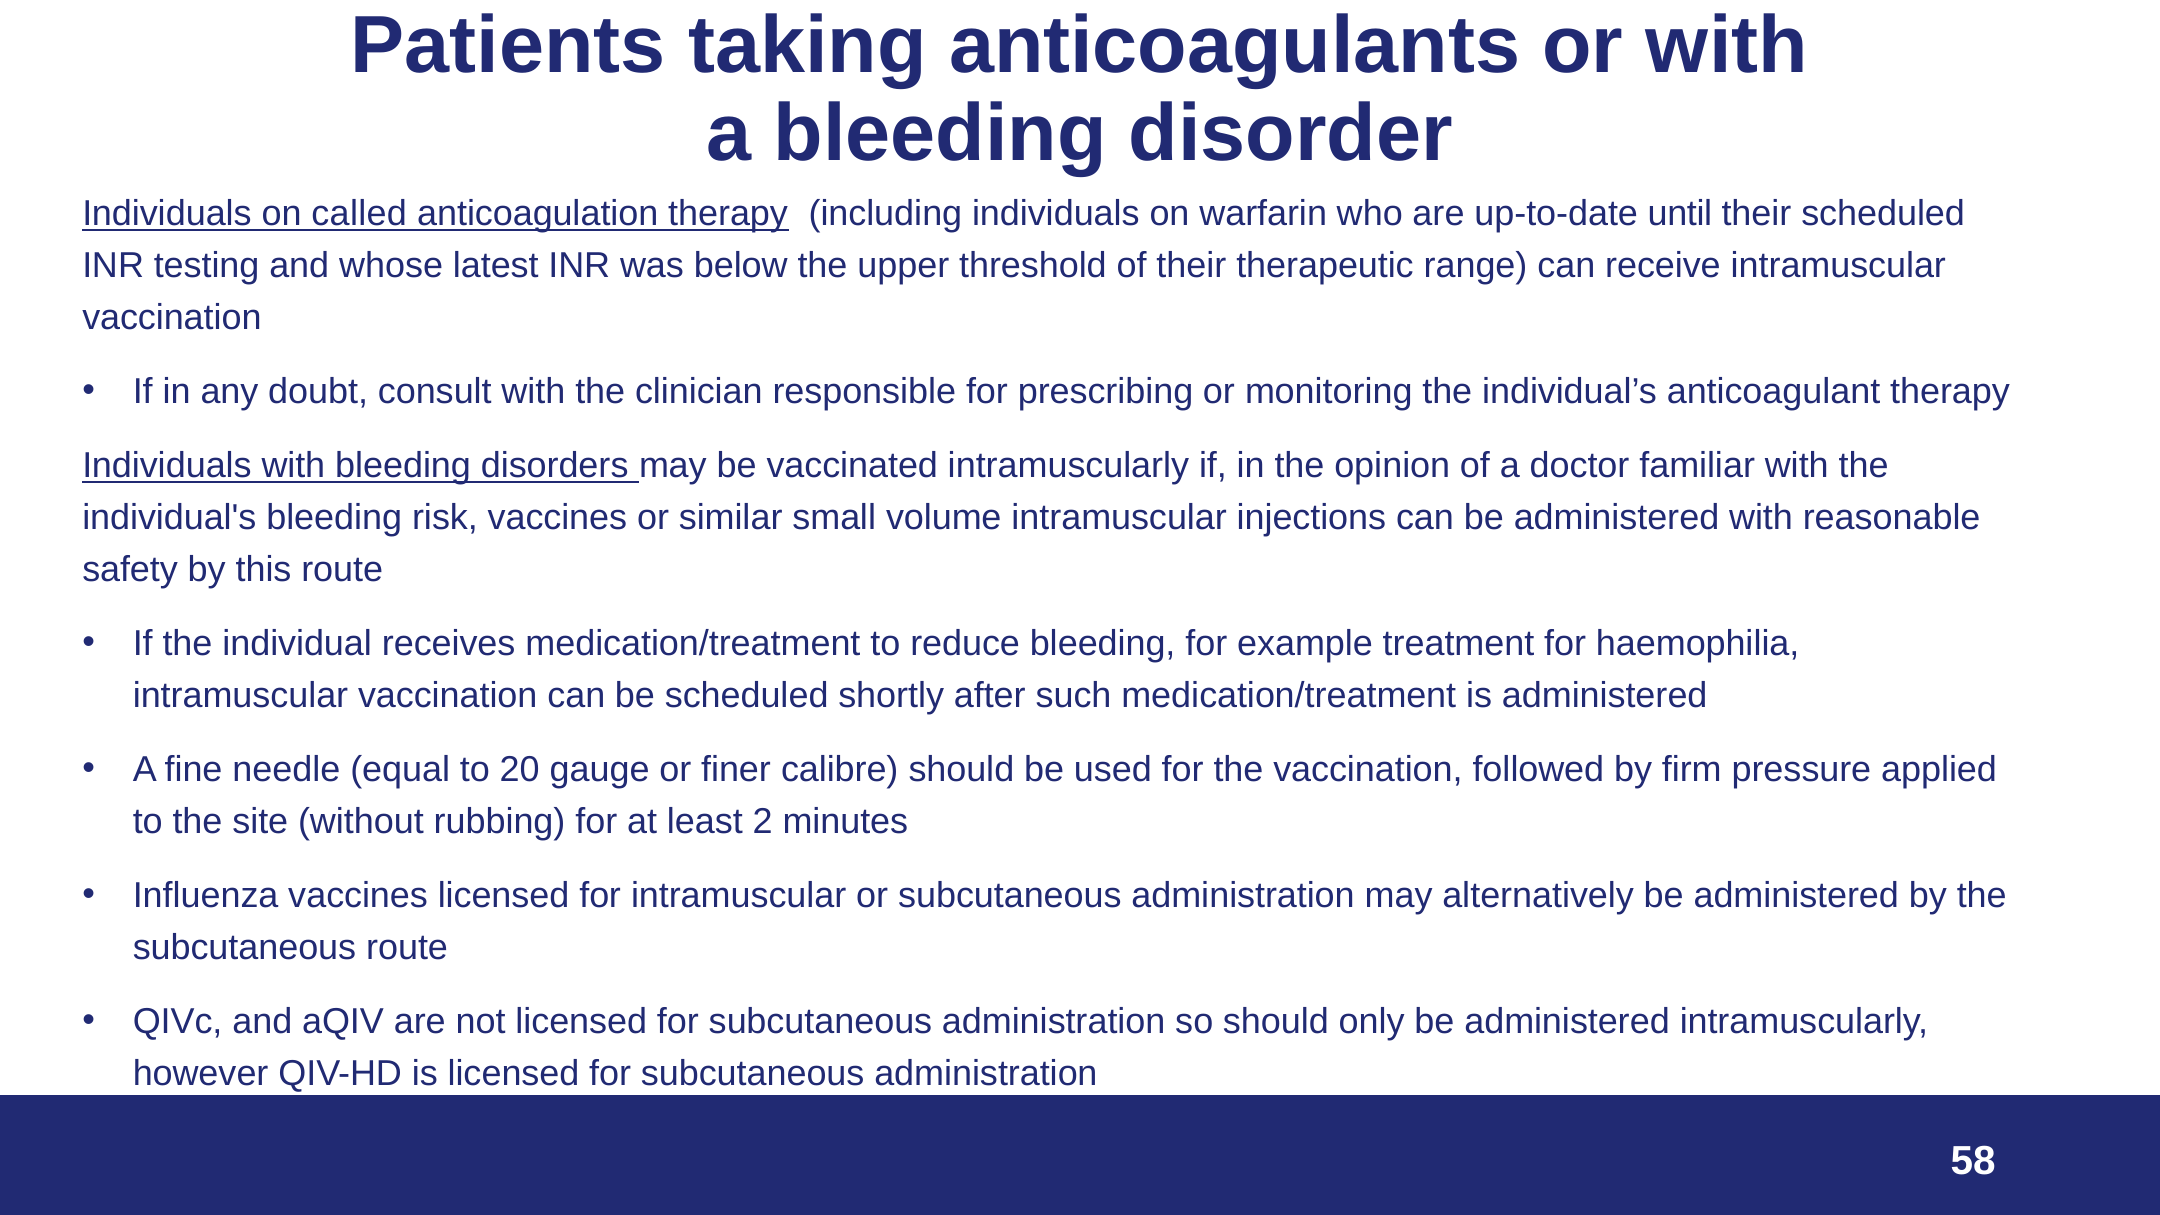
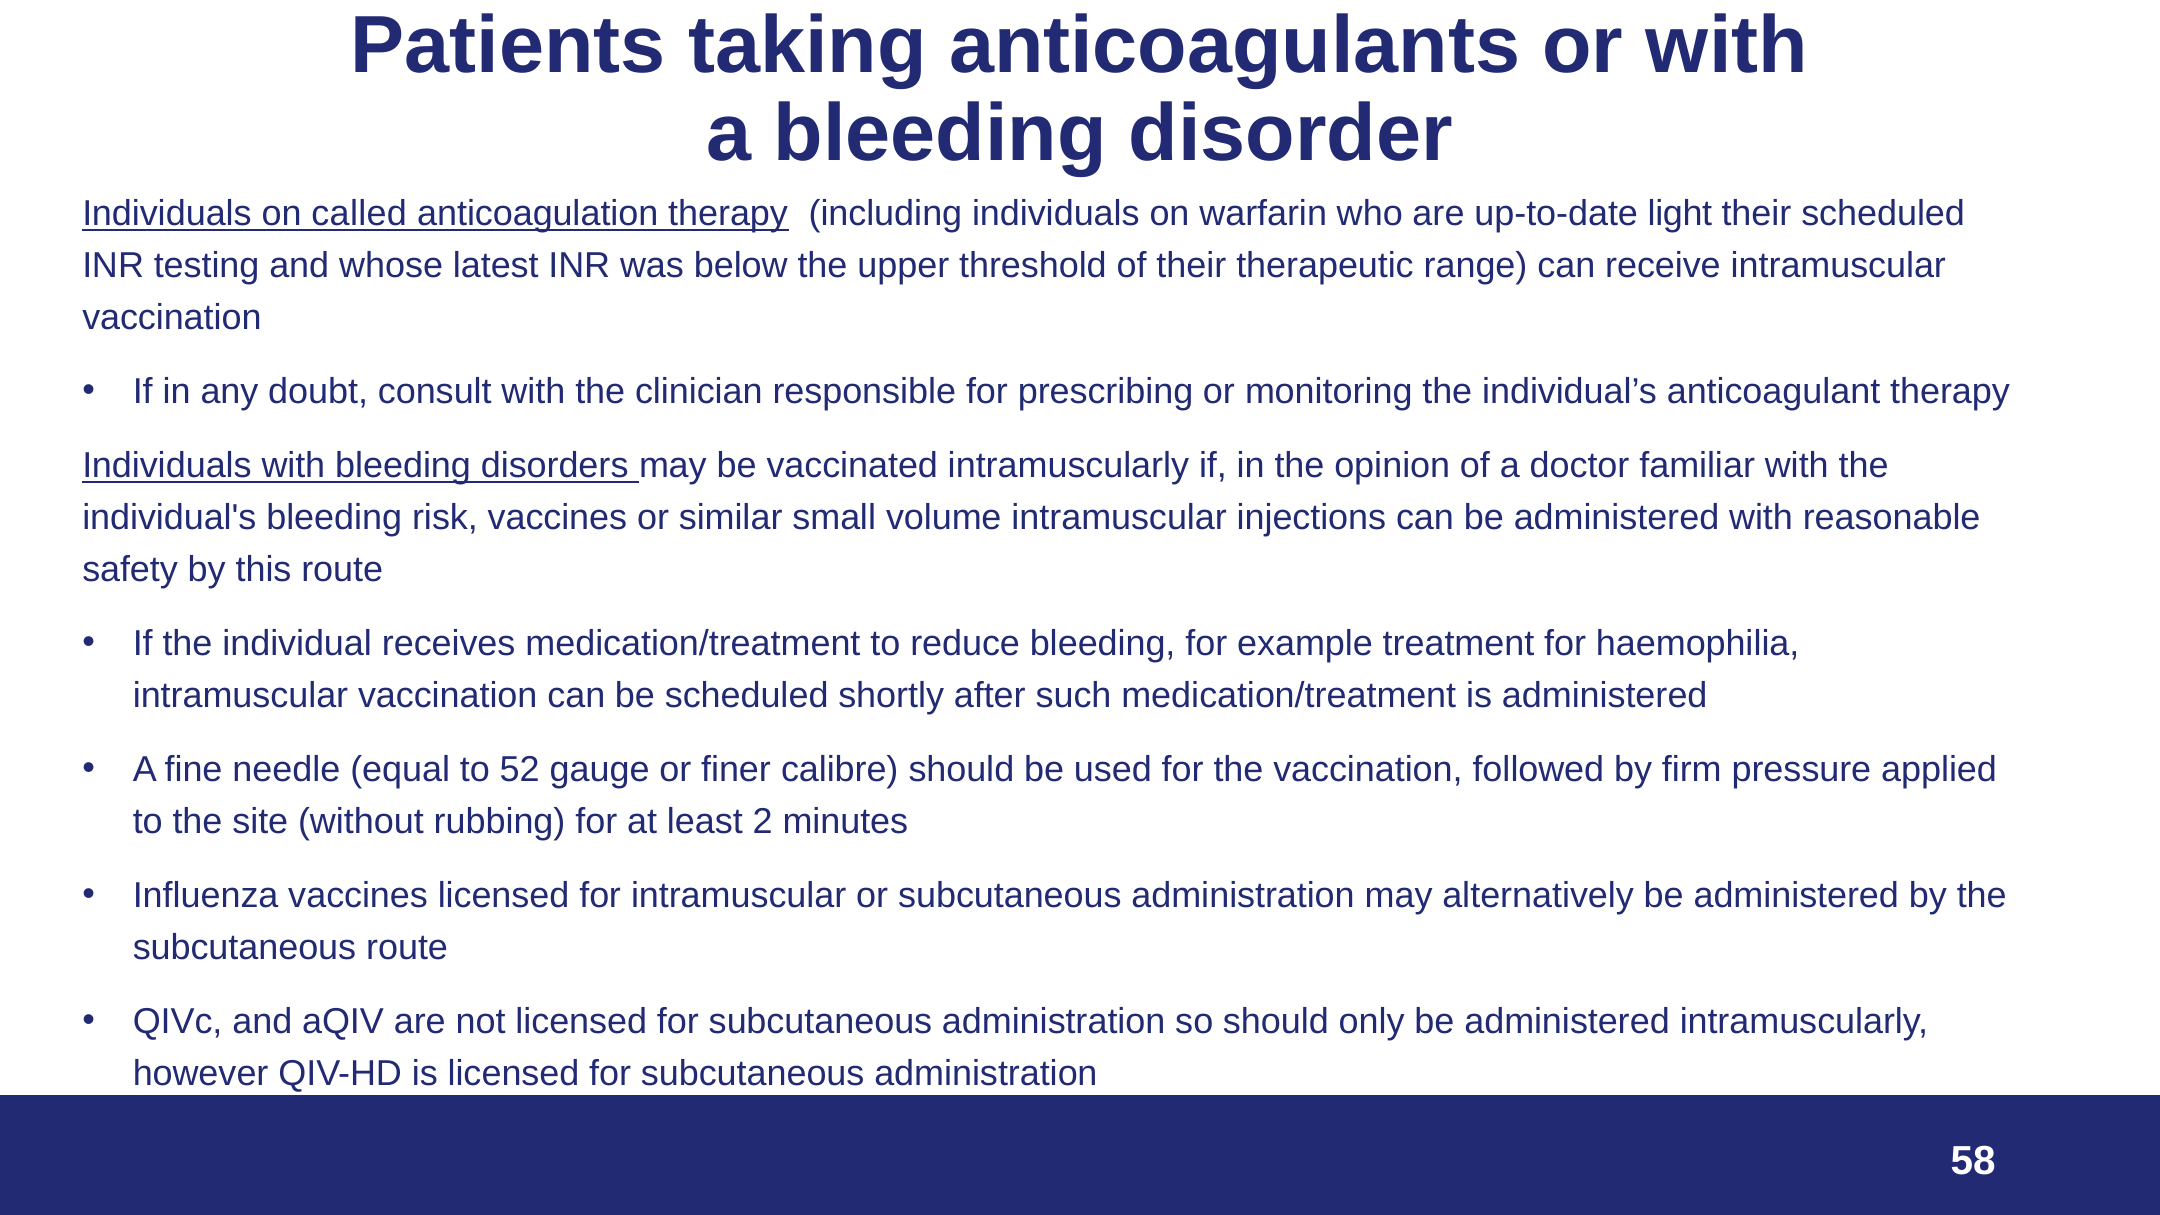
until: until -> light (1680, 214)
20: 20 -> 52 (520, 770)
